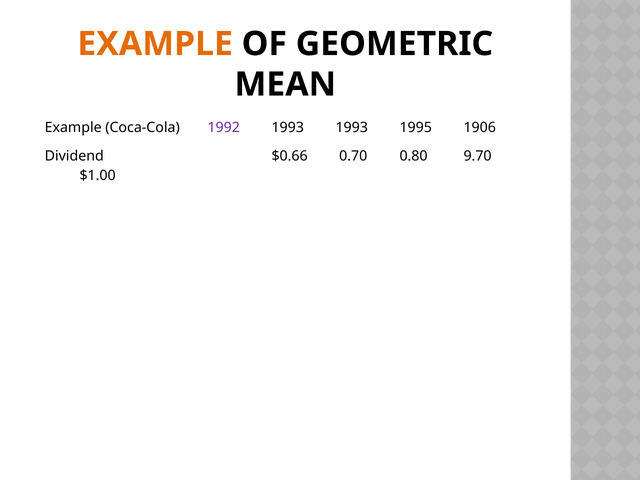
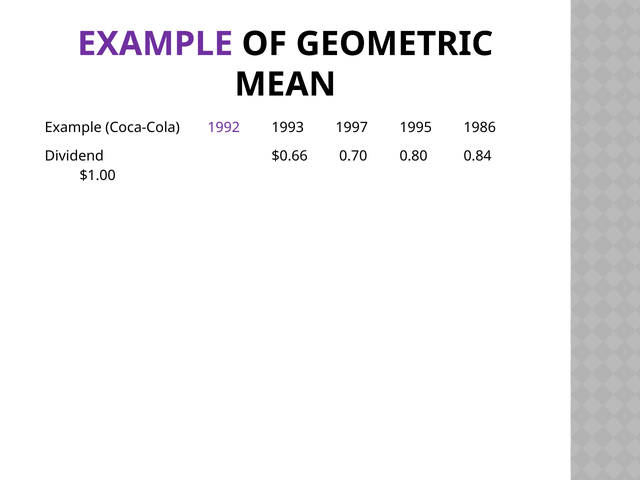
EXAMPLE colour: orange -> purple (155, 44)
1993 1993: 1993 -> 1997 (352, 127)
1906: 1906 -> 1986 (480, 127)
9.70: 9.70 -> 0.84 (478, 156)
